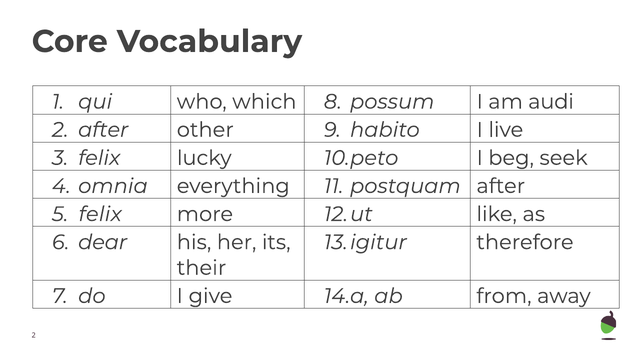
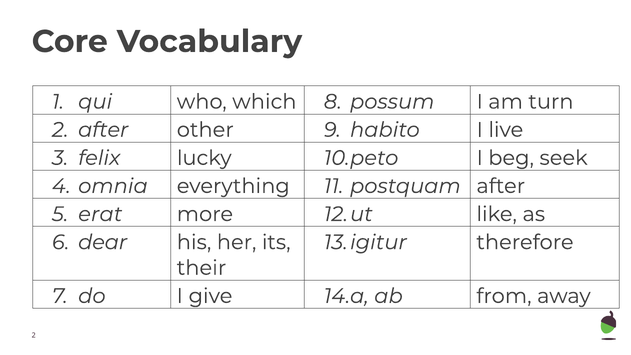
audi: audi -> turn (551, 102)
felix: felix -> erat (100, 214)
